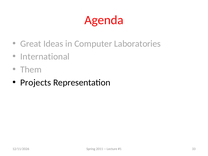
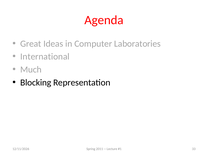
Them: Them -> Much (31, 70)
Projects: Projects -> Blocking (36, 82)
